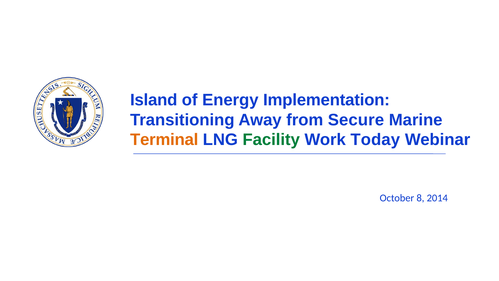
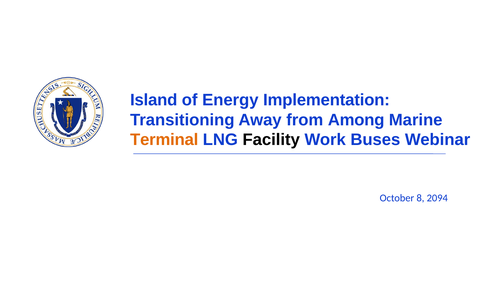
Secure: Secure -> Among (356, 120)
Facility colour: green -> black (271, 140)
Today: Today -> Buses (375, 140)
2014: 2014 -> 2094 (437, 198)
